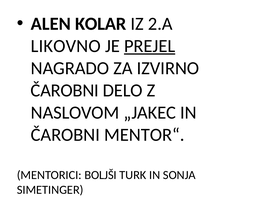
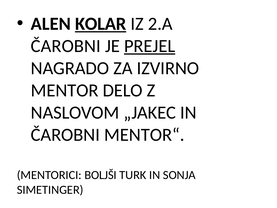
KOLAR underline: none -> present (101, 24)
LIKOVNO: LIKOVNO -> ČAROBNI (66, 46)
ČAROBNI: ČAROBNI -> MENTOR (65, 90)
